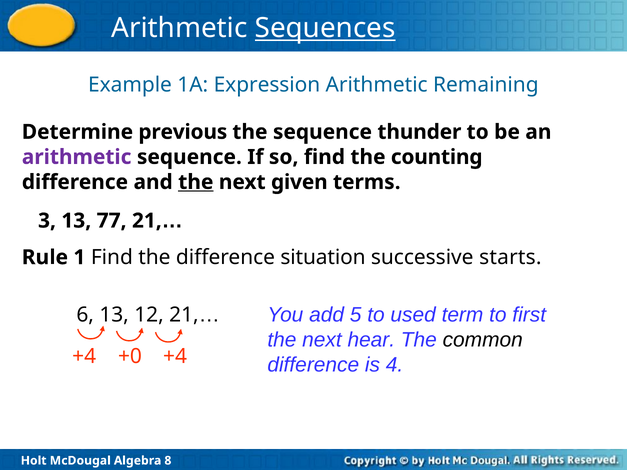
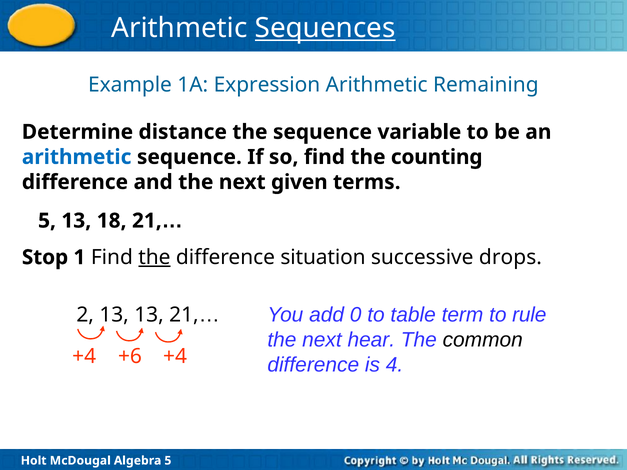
previous: previous -> distance (183, 132)
thunder: thunder -> variable (419, 132)
arithmetic colour: purple -> blue (77, 157)
the underline: present -> none (196, 182)
3: 3 -> 5 (47, 221)
77: 77 -> 18 (112, 221)
Rule: Rule -> Stop (45, 257)
the underline: none -> present (154, 257)
starts: starts -> drops (510, 257)
5: 5 -> 0 (356, 315)
used: used -> table (413, 315)
first: first -> rule (529, 315)
6: 6 -> 2 (85, 315)
13 12: 12 -> 13 (149, 315)
+0: +0 -> +6 (130, 357)
8: 8 -> 5 (168, 461)
